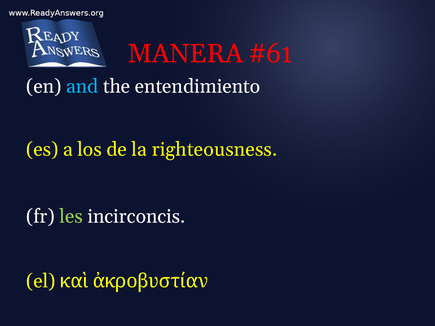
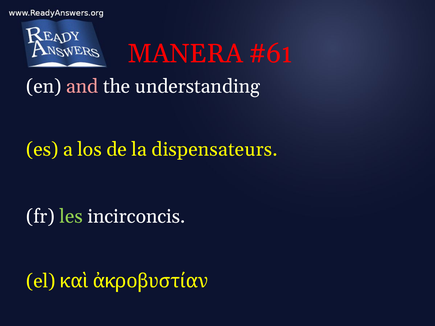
and colour: light blue -> pink (82, 87)
entendimiento: entendimiento -> understanding (198, 87)
righteousness: righteousness -> dispensateurs (215, 150)
